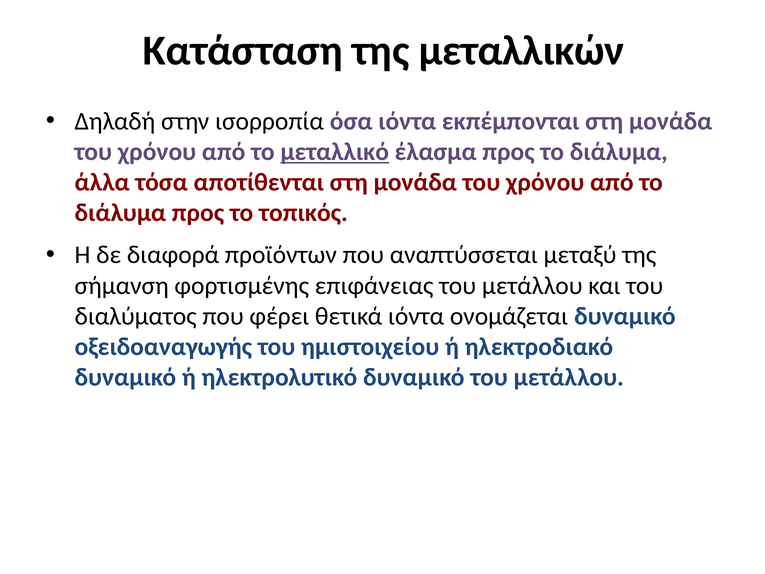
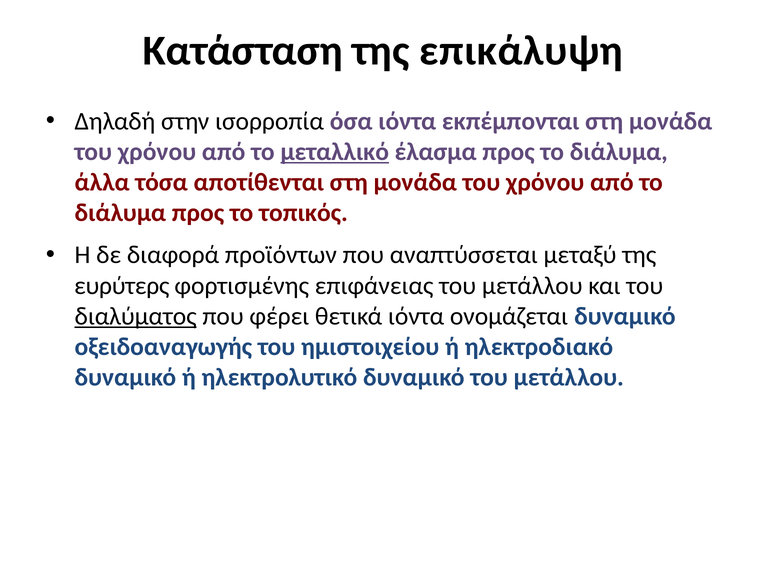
μεταλλικών: μεταλλικών -> επικάλυψη (521, 51)
σήμανση: σήμανση -> ευρύτερς (122, 286)
διαλύματος underline: none -> present (136, 316)
